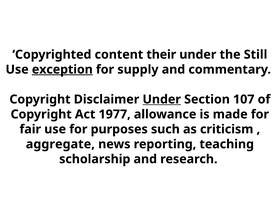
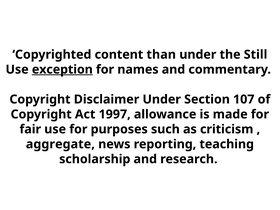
their: their -> than (161, 55)
supply: supply -> names (138, 69)
Under underline: present -> none (162, 99)
1977: 1977 -> 1997 (115, 114)
